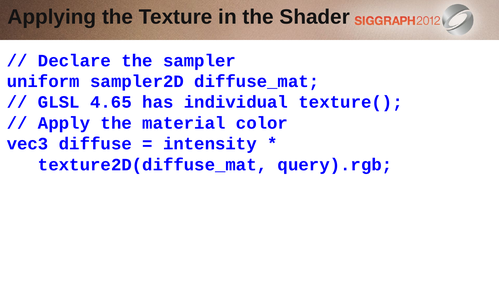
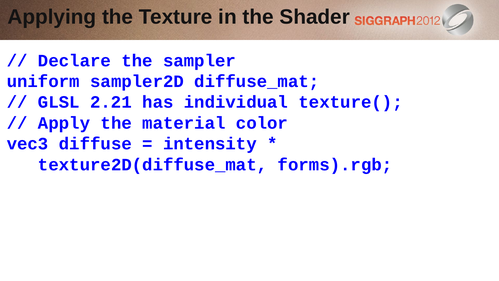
4.65: 4.65 -> 2.21 (111, 102)
query).rgb: query).rgb -> forms).rgb (335, 165)
